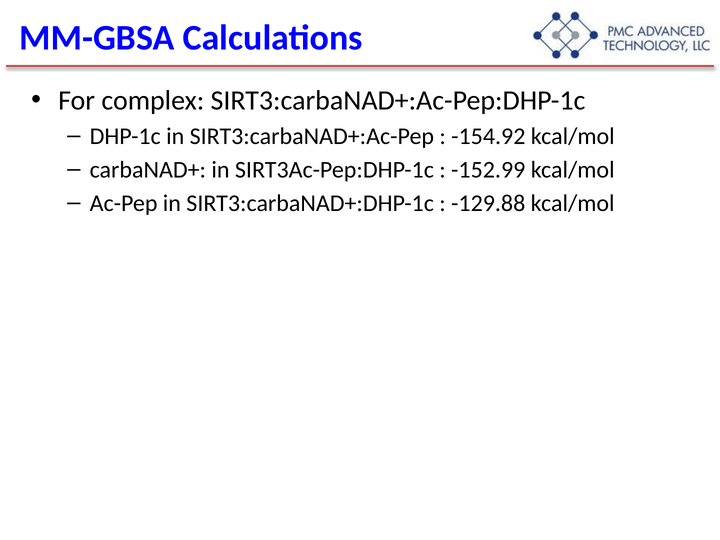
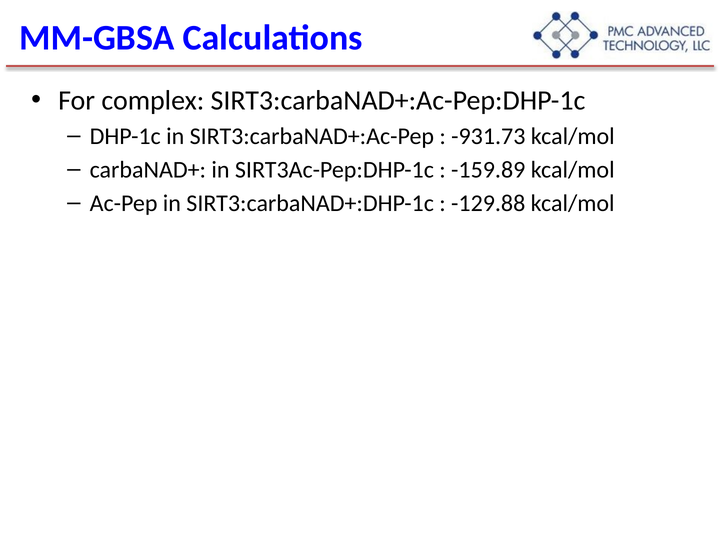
-154.92: -154.92 -> -931.73 (488, 136)
-152.99: -152.99 -> -159.89 (488, 170)
